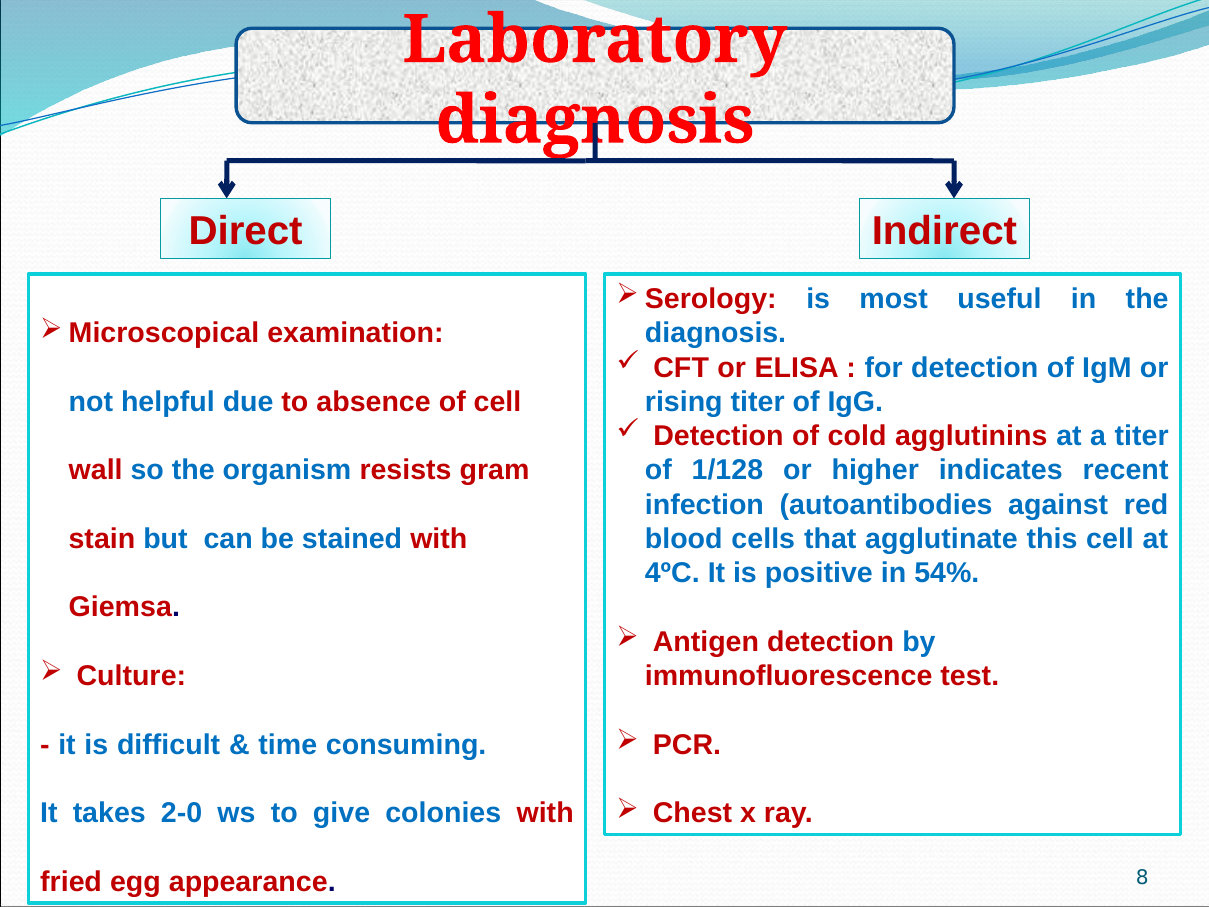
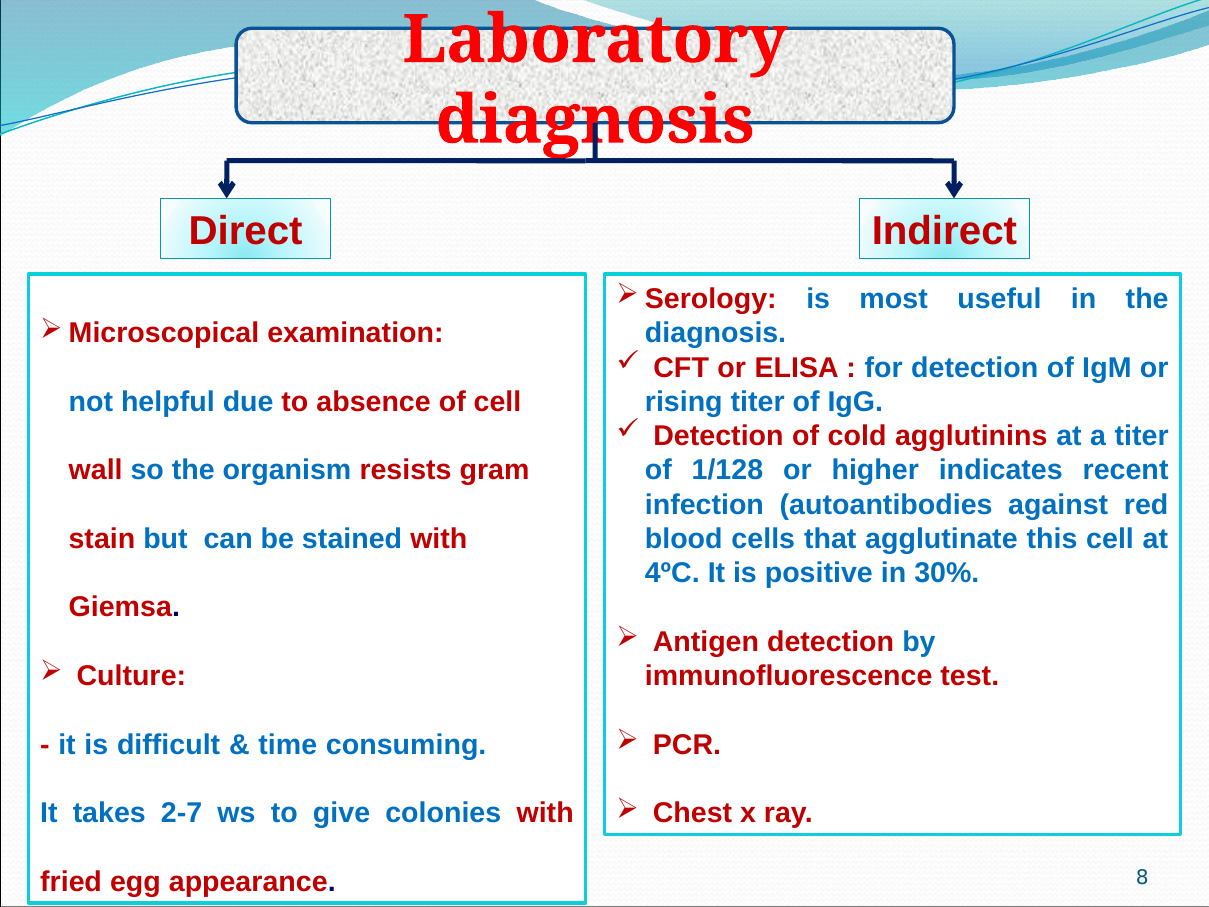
54%: 54% -> 30% (947, 573)
2-0: 2-0 -> 2-7 (182, 813)
